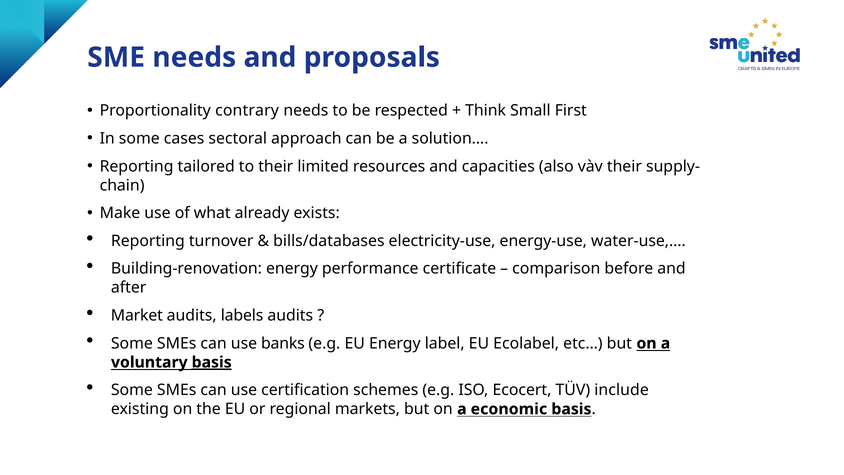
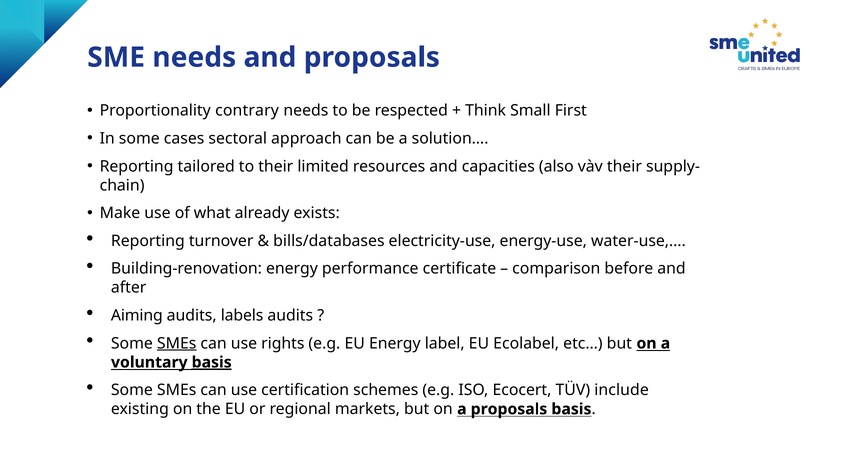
Market: Market -> Aiming (137, 315)
SMEs underline: none -> present (177, 343)
banks: banks -> rights (283, 343)
a economic: economic -> proposals (509, 409)
